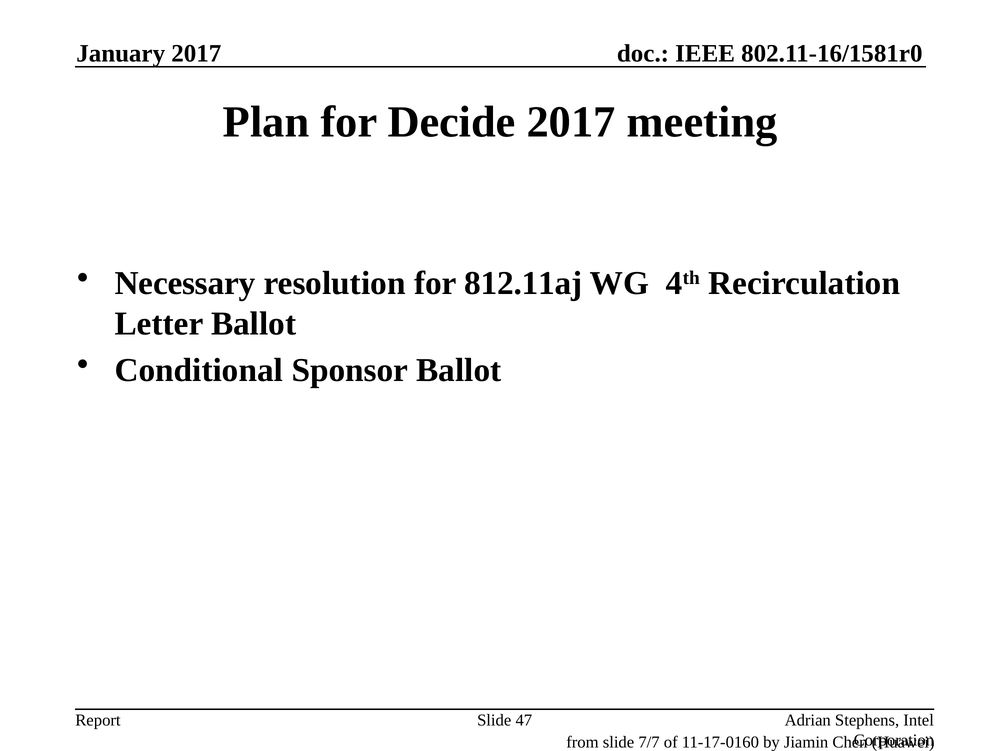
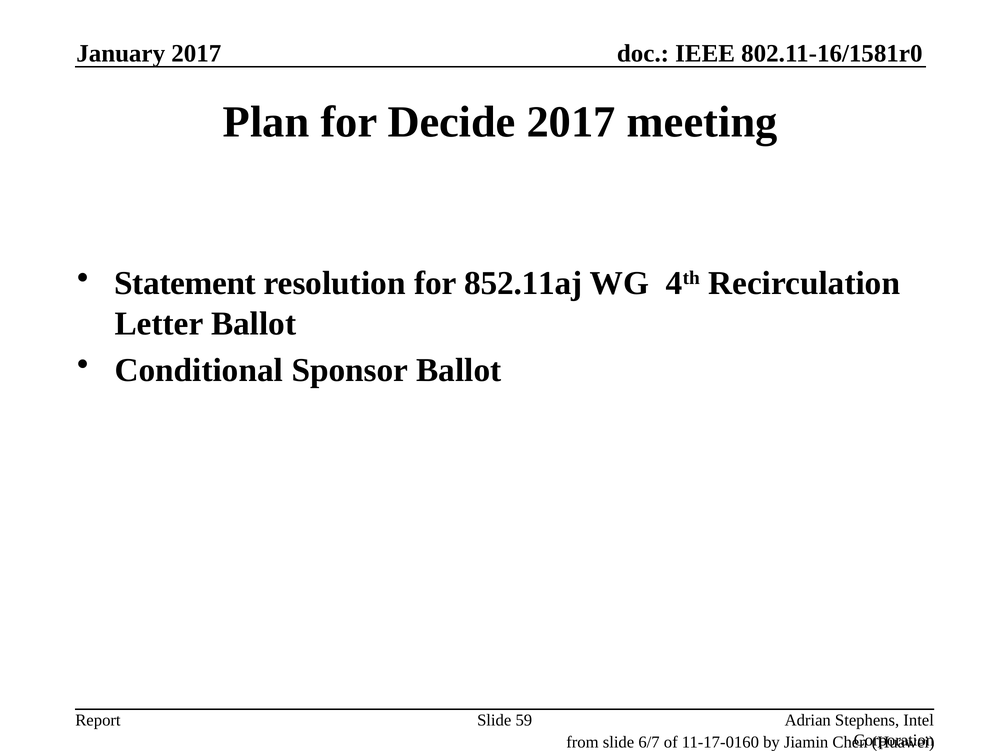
Necessary: Necessary -> Statement (185, 283)
812.11aj: 812.11aj -> 852.11aj (523, 283)
47: 47 -> 59 (524, 720)
7/7: 7/7 -> 6/7 (649, 742)
